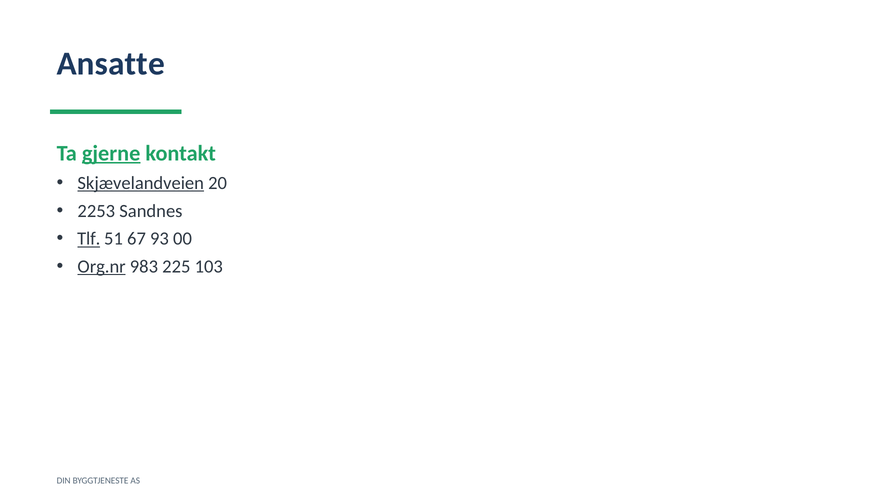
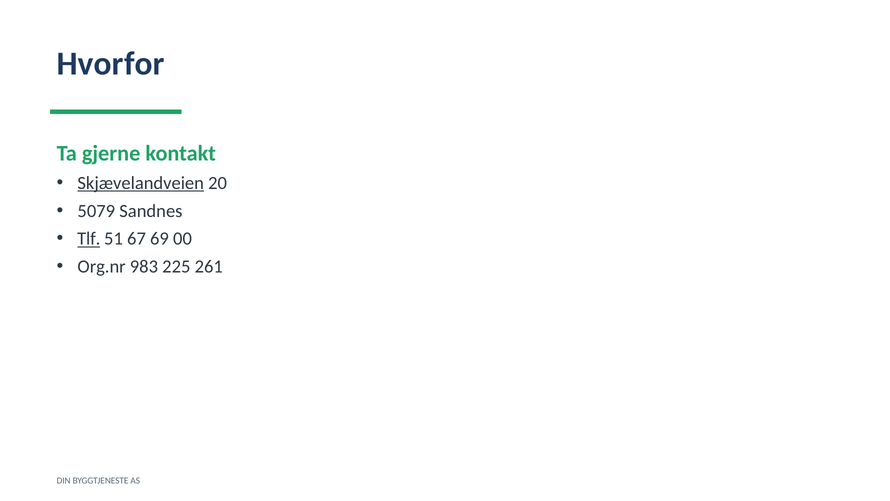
Ansatte: Ansatte -> Hvorfor (111, 64)
gjerne underline: present -> none (111, 153)
2253: 2253 -> 5079 (96, 211)
93: 93 -> 69 (159, 239)
Org.nr underline: present -> none (102, 266)
103: 103 -> 261 (209, 266)
